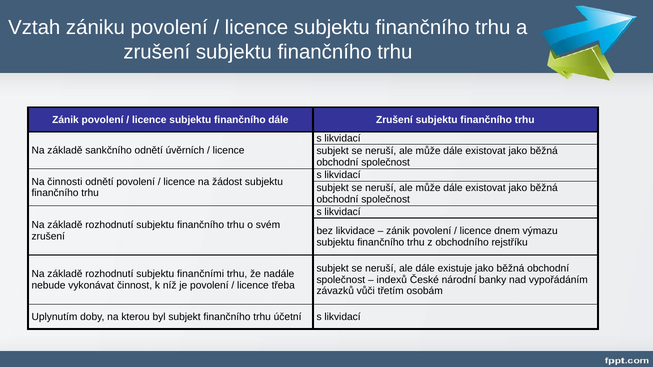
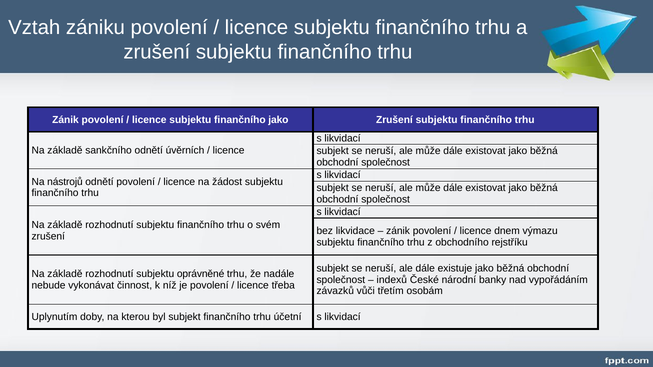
finančního dále: dále -> jako (278, 120)
činnosti: činnosti -> nástrojů (65, 182)
finančními: finančními -> oprávněné (201, 274)
